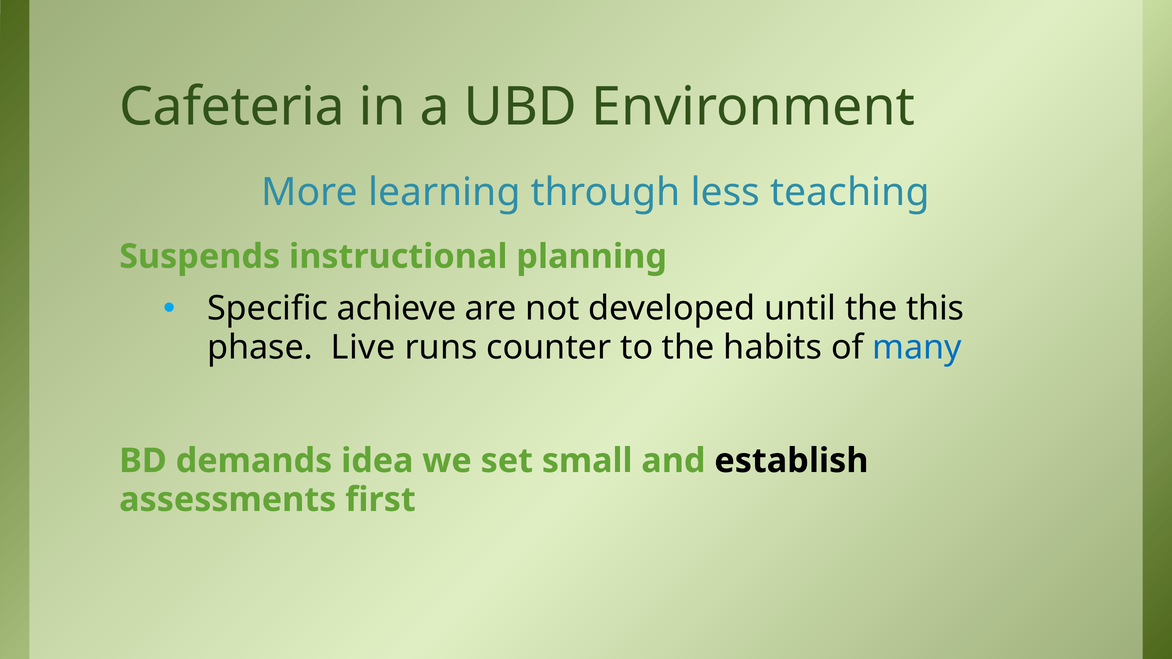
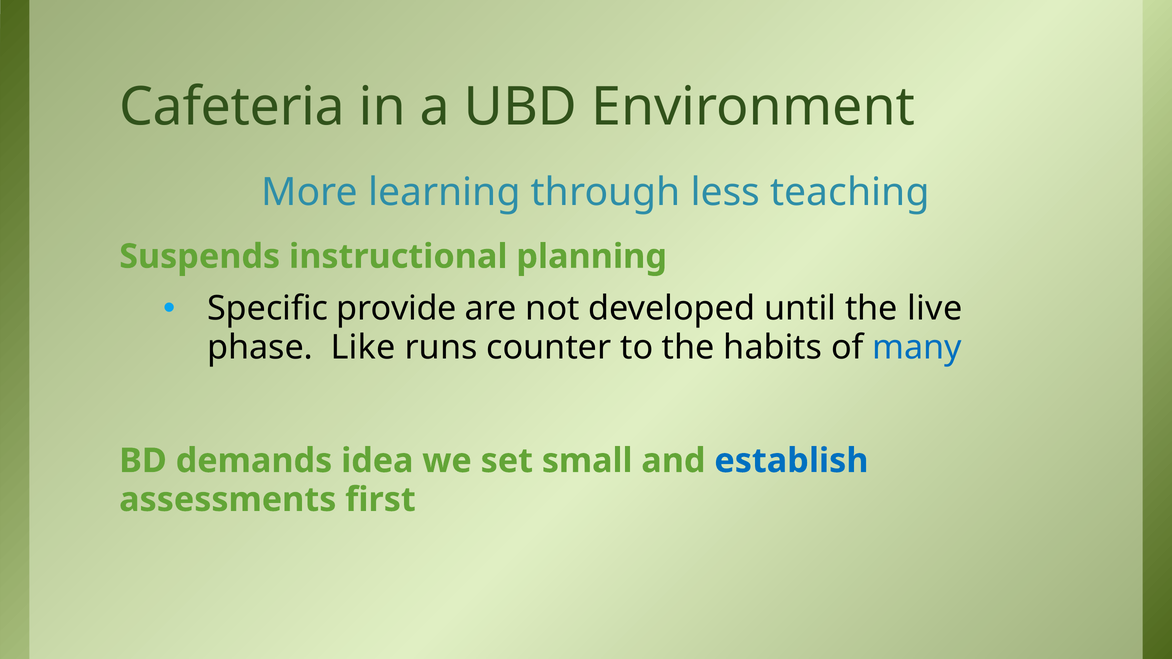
achieve: achieve -> provide (397, 309)
this: this -> live (935, 309)
Live: Live -> Like (363, 348)
establish colour: black -> blue (791, 461)
